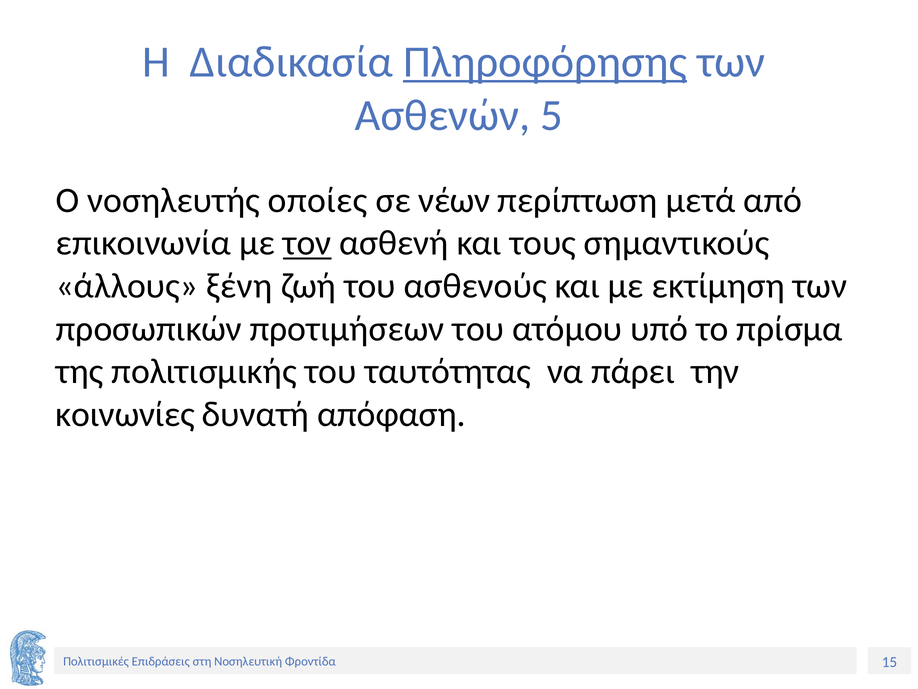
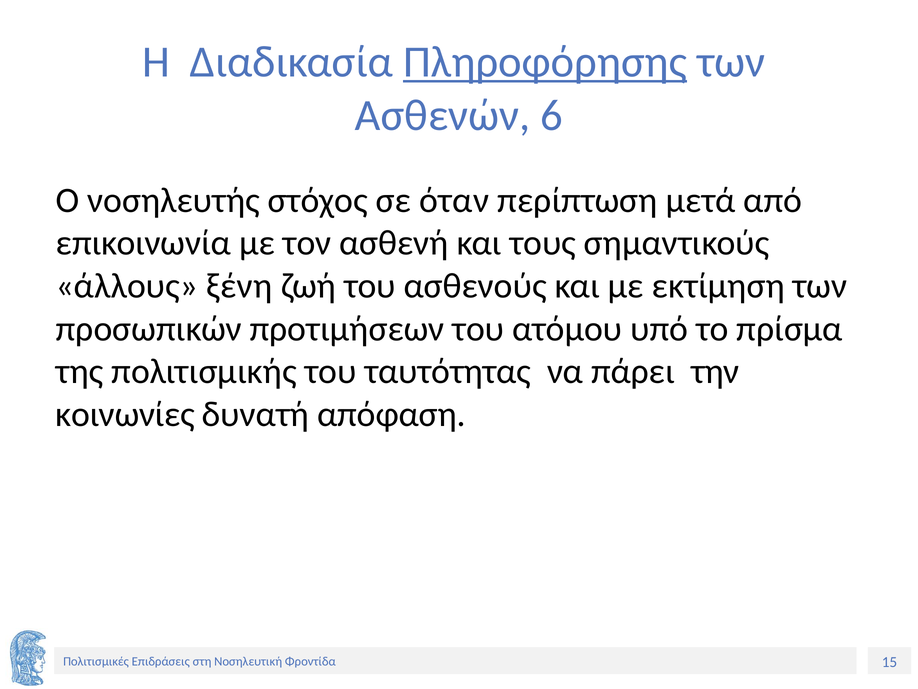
5: 5 -> 6 (552, 116)
οποίες: οποίες -> στόχος (318, 200)
νέων: νέων -> όταν (454, 200)
τον underline: present -> none (307, 243)
